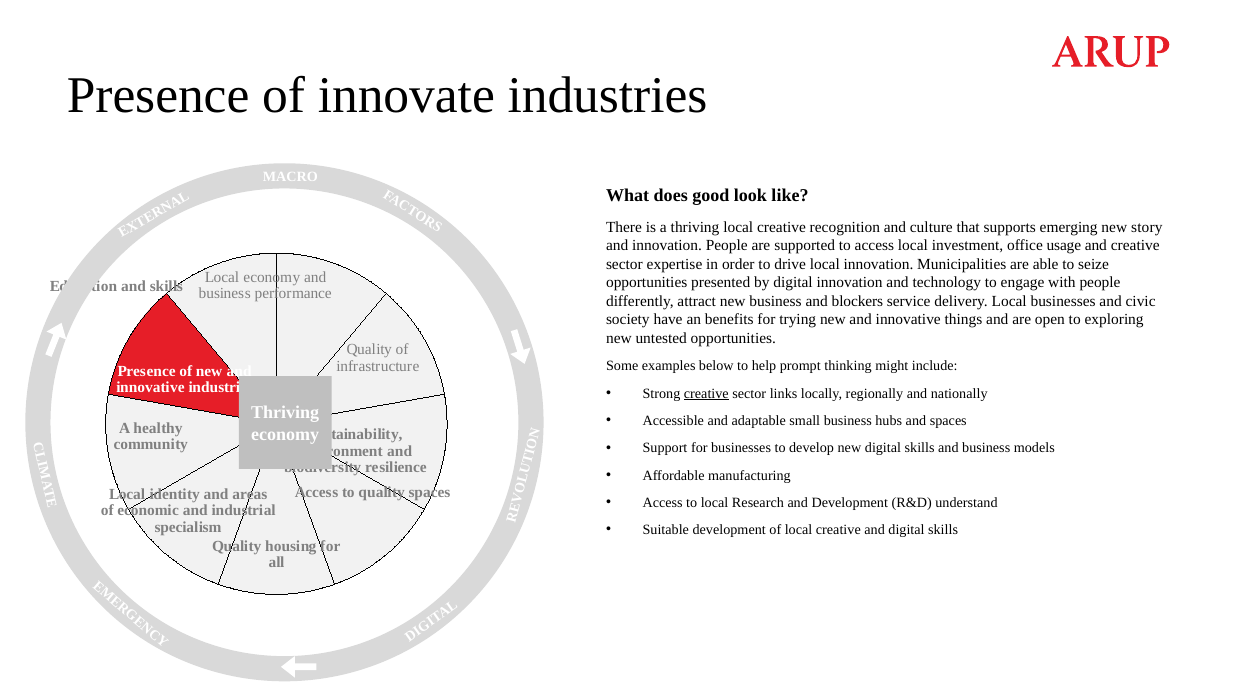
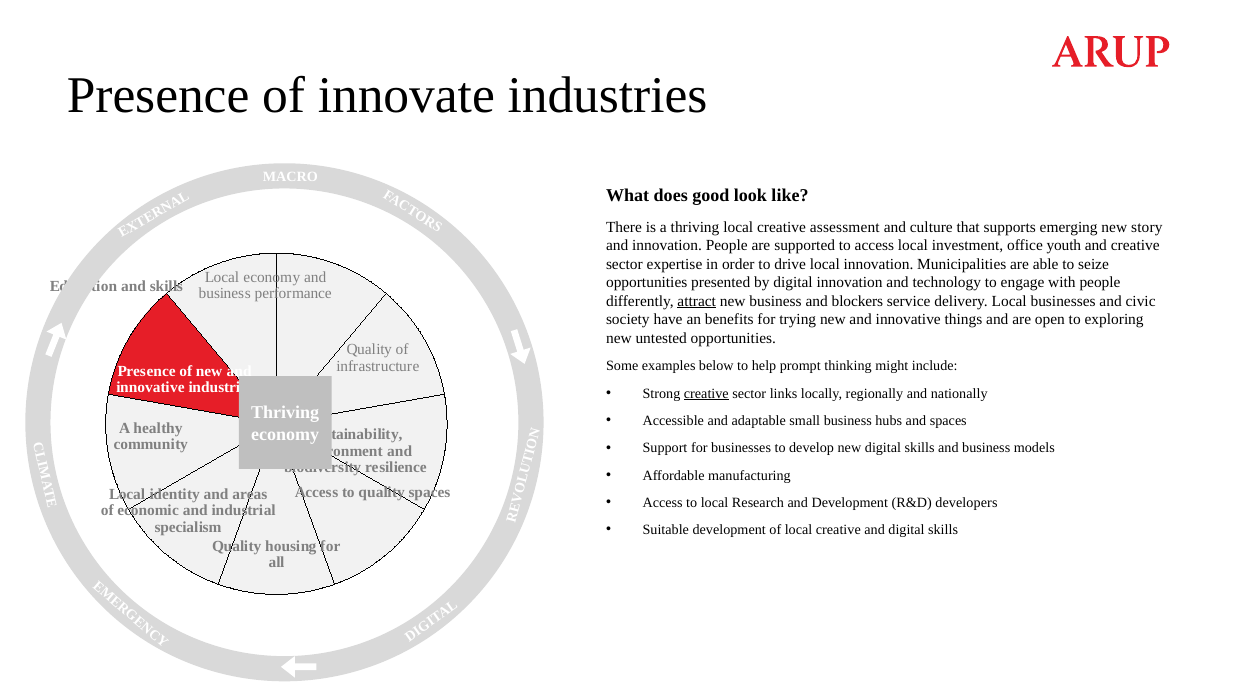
recognition: recognition -> assessment (845, 227)
usage: usage -> youth (1064, 246)
attract underline: none -> present (697, 301)
understand: understand -> developers (966, 503)
